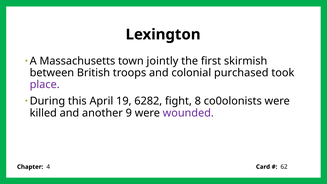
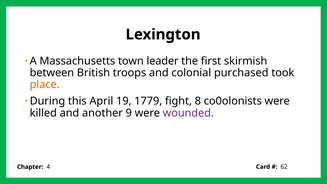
jointly: jointly -> leader (163, 61)
place colour: purple -> orange (45, 85)
6282: 6282 -> 1779 (148, 101)
